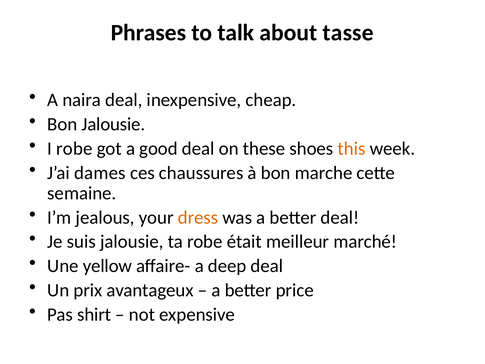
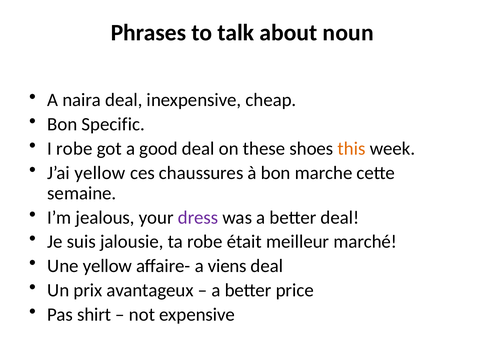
tasse: tasse -> noun (348, 33)
Bon Jalousie: Jalousie -> Specific (113, 124)
J’ai dames: dames -> yellow (100, 173)
dress colour: orange -> purple (198, 217)
deep: deep -> viens (227, 266)
